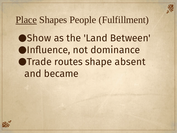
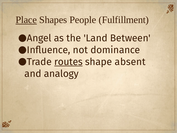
Show: Show -> Angel (39, 38)
routes underline: none -> present (68, 62)
became: became -> analogy (61, 73)
